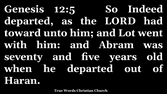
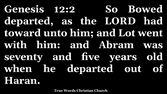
12:5: 12:5 -> 12:2 (65, 9)
Indeed: Indeed -> Bowed (145, 9)
